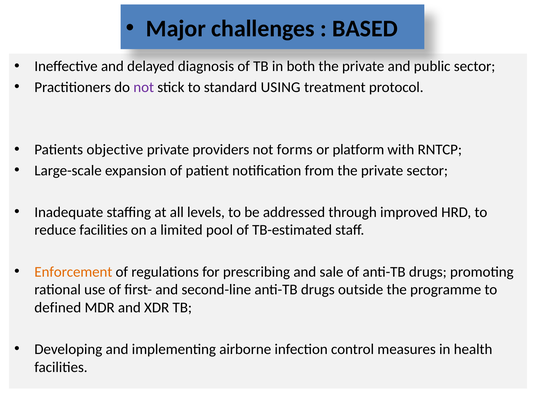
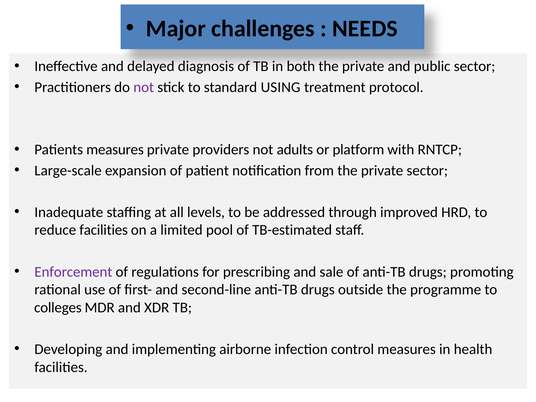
BASED: BASED -> NEEDS (365, 28)
Patients objective: objective -> measures (115, 150)
forms: forms -> adults (295, 150)
Enforcement colour: orange -> purple (73, 272)
defined: defined -> colleges (58, 308)
